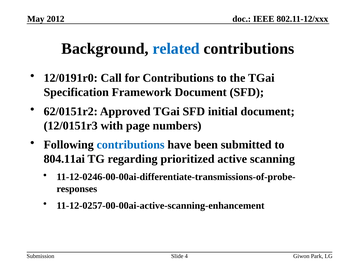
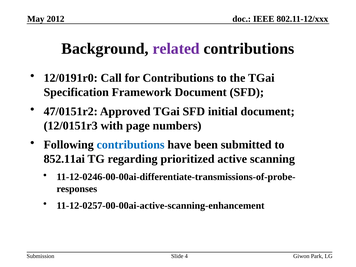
related colour: blue -> purple (176, 49)
62/0151r2: 62/0151r2 -> 47/0151r2 (71, 111)
804.11ai: 804.11ai -> 852.11ai (64, 159)
